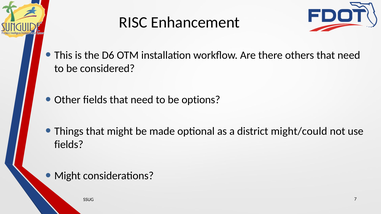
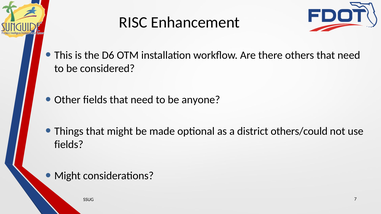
options: options -> anyone (201, 100)
might/could: might/could -> others/could (299, 131)
